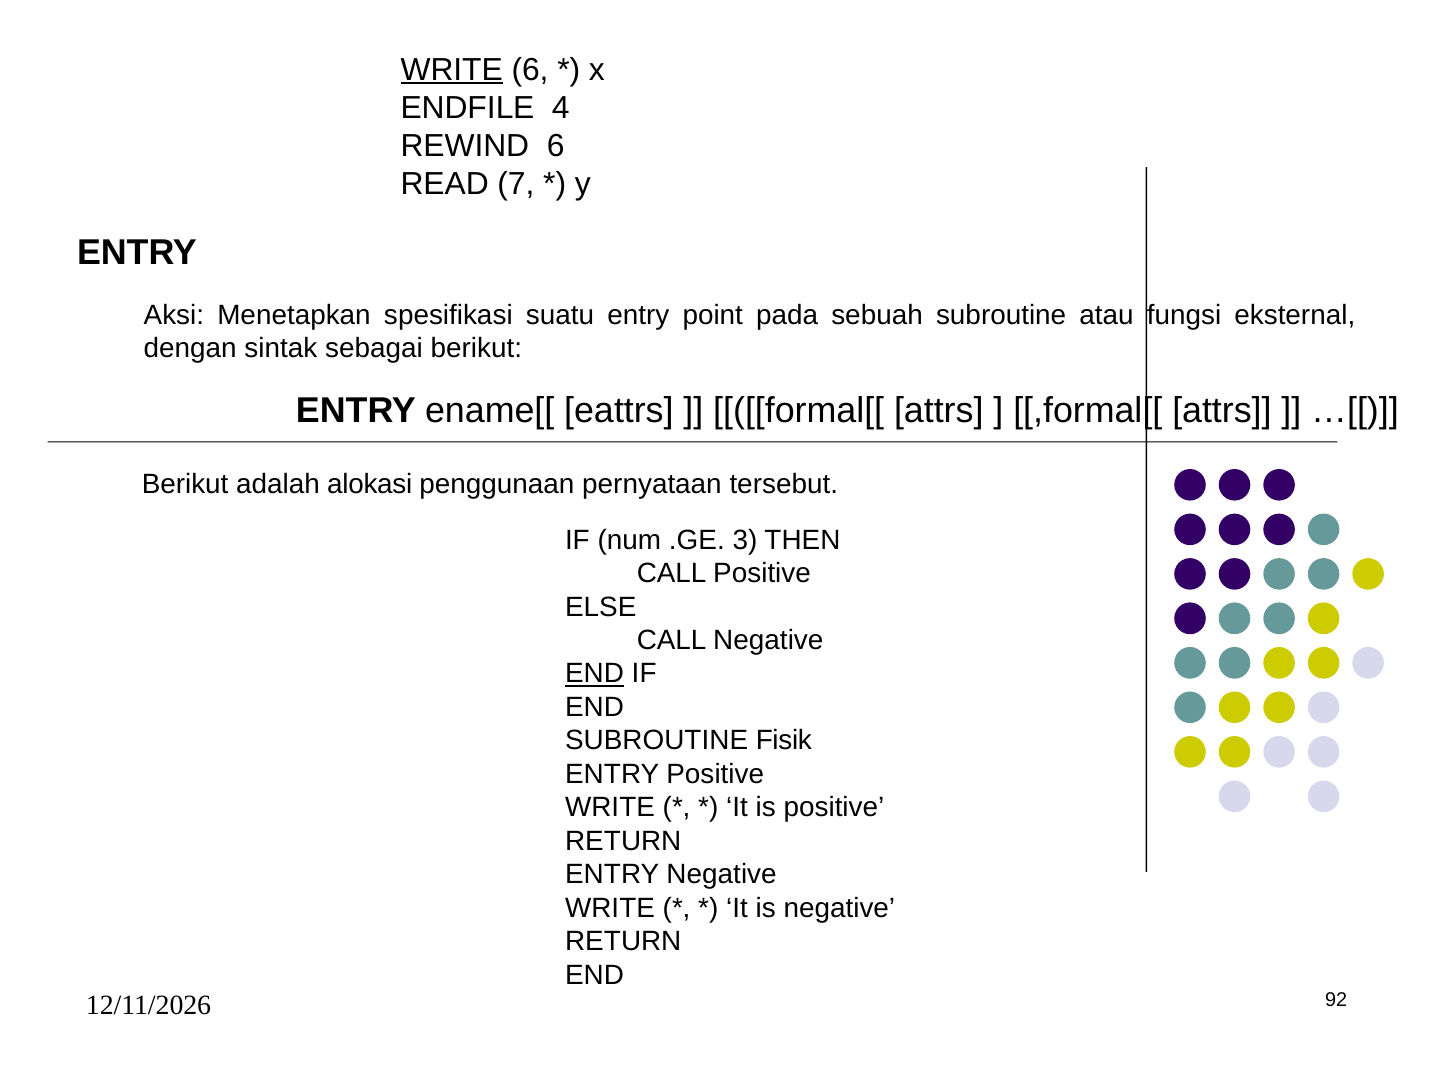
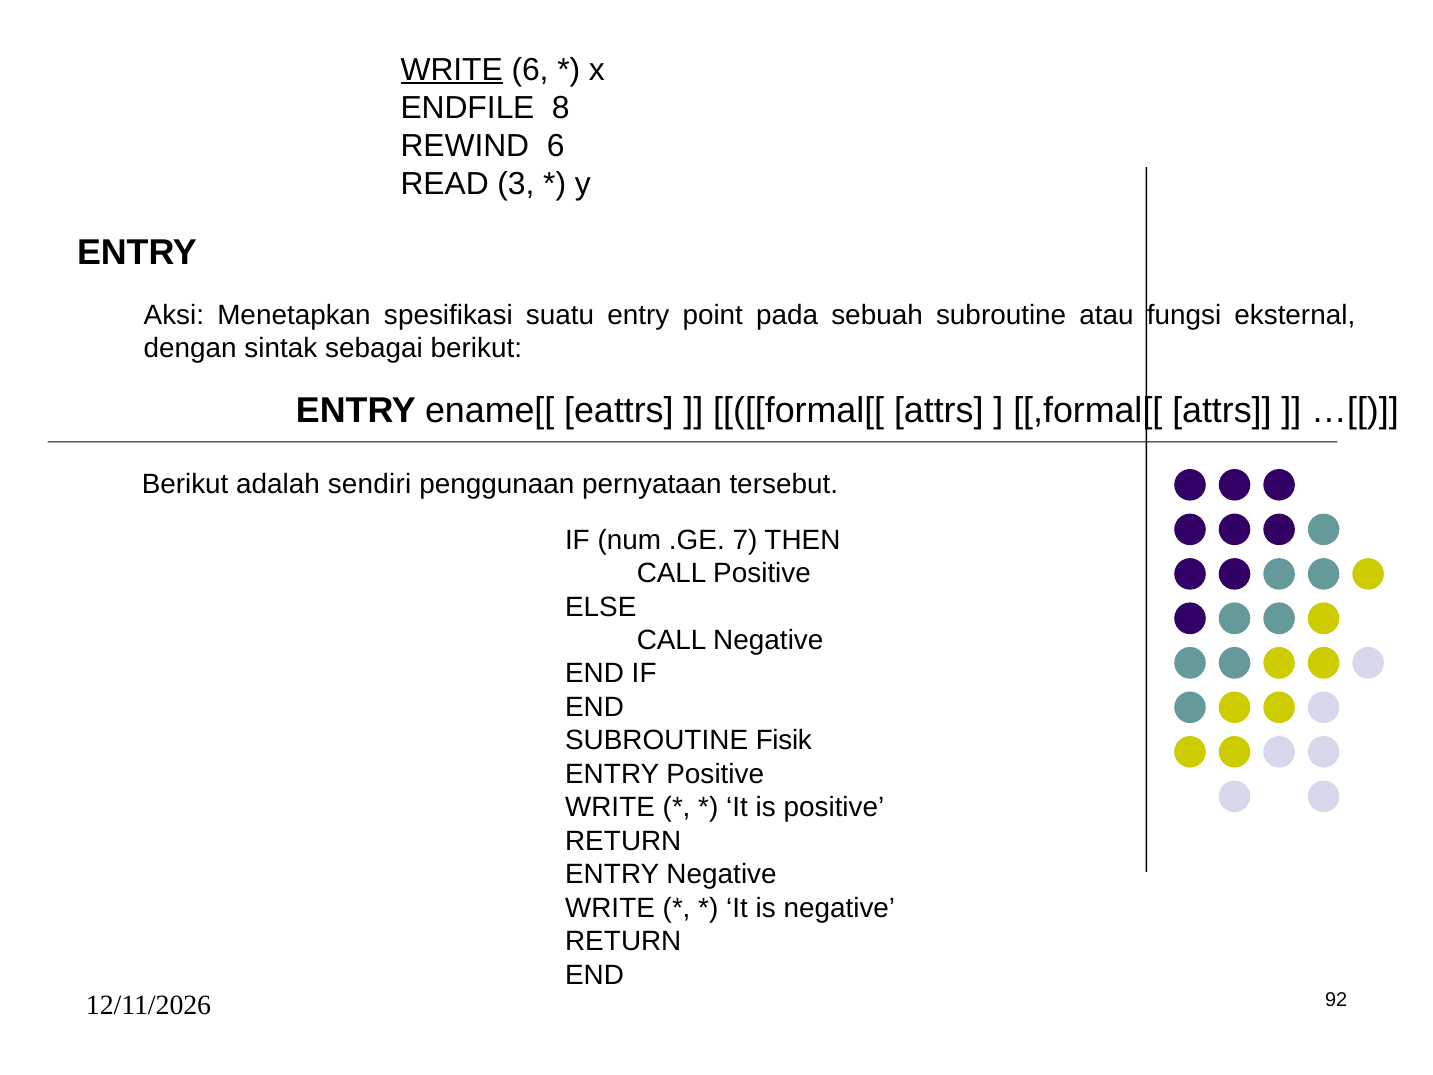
4: 4 -> 8 (561, 108)
7: 7 -> 3 (516, 184)
alokasi: alokasi -> sendiri (370, 484)
3: 3 -> 7 (745, 540)
END underline: present -> none (595, 674)
